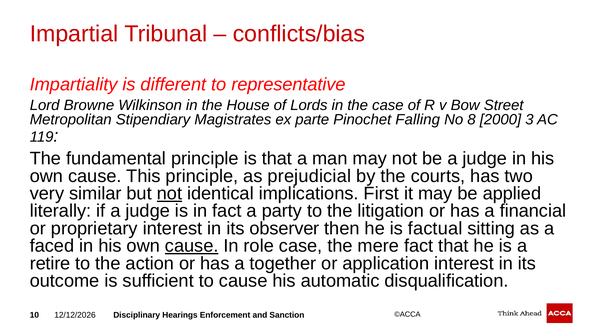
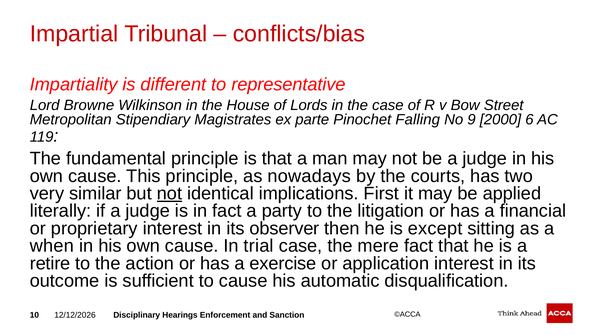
8: 8 -> 9 (471, 120)
3: 3 -> 6 (529, 120)
prejudicial: prejudicial -> nowadays (309, 176)
factual: factual -> except (435, 229)
faced: faced -> when (52, 246)
cause underline: present -> none (192, 246)
role: role -> trial (259, 246)
together: together -> exercise (283, 264)
